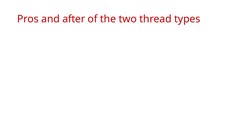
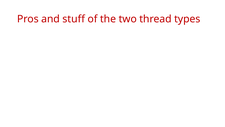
after: after -> stuff (74, 19)
